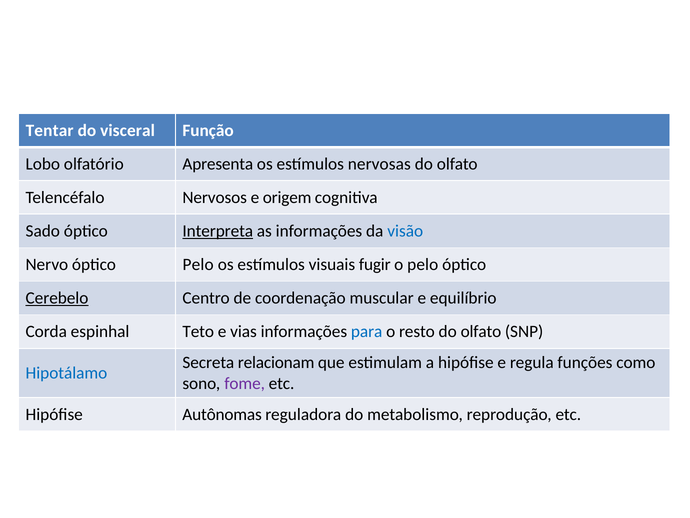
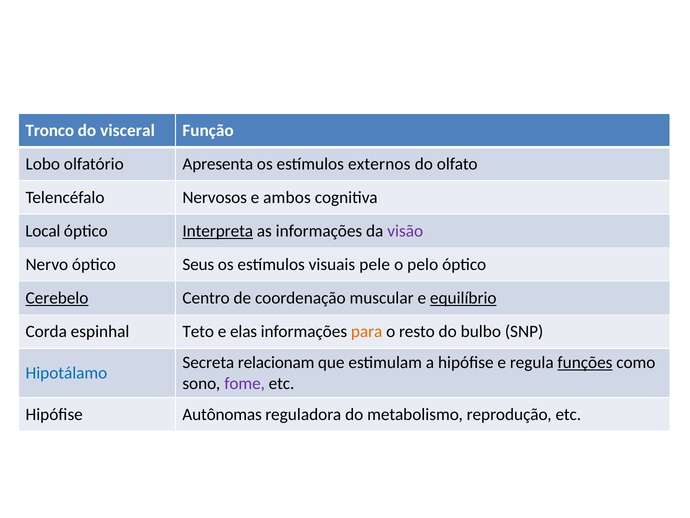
Tentar: Tentar -> Tronco (50, 130)
nervosas: nervosas -> externos (379, 164)
origem: origem -> ambos (287, 197)
Sado: Sado -> Local (43, 231)
visão colour: blue -> purple (405, 231)
óptico Pelo: Pelo -> Seus (198, 264)
fugir: fugir -> pele (375, 264)
equilíbrio underline: none -> present (463, 298)
vias: vias -> elas (244, 331)
para colour: blue -> orange (367, 331)
resto do olfato: olfato -> bulbo (481, 331)
funções underline: none -> present (585, 362)
